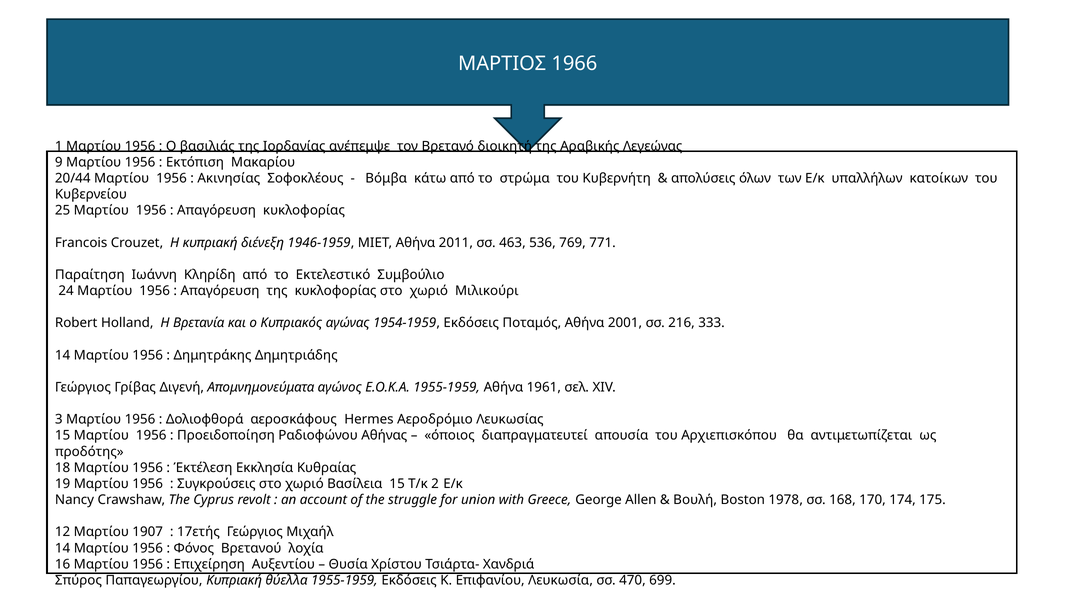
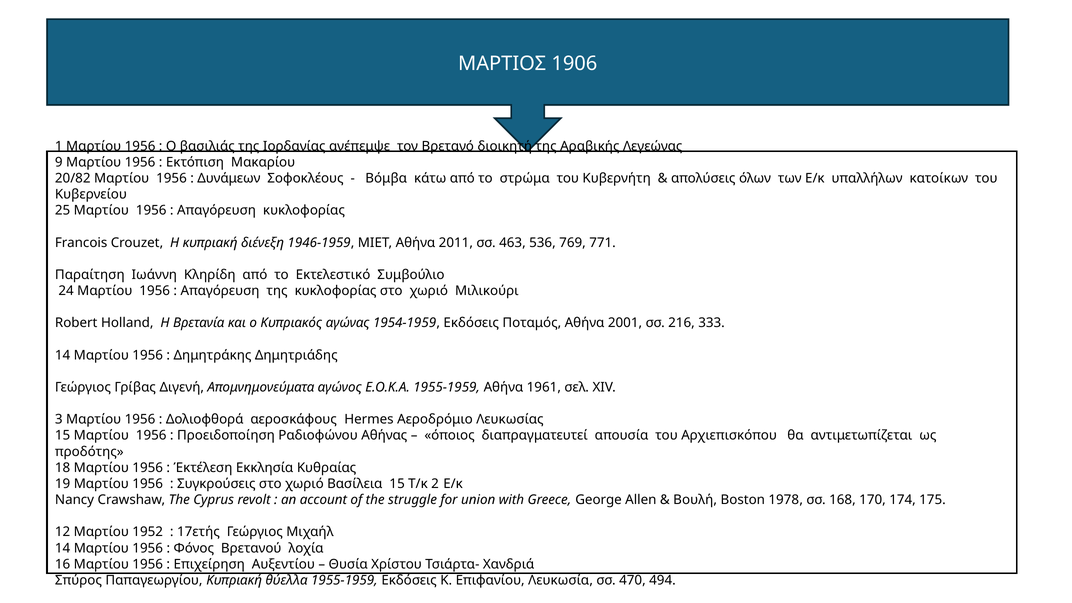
1966: 1966 -> 1906 (574, 63)
20/44: 20/44 -> 20/82 (73, 178)
Ακινησίας: Ακινησίας -> Δυνάμεων (229, 178)
1907: 1907 -> 1952 (148, 532)
699: 699 -> 494 (662, 580)
